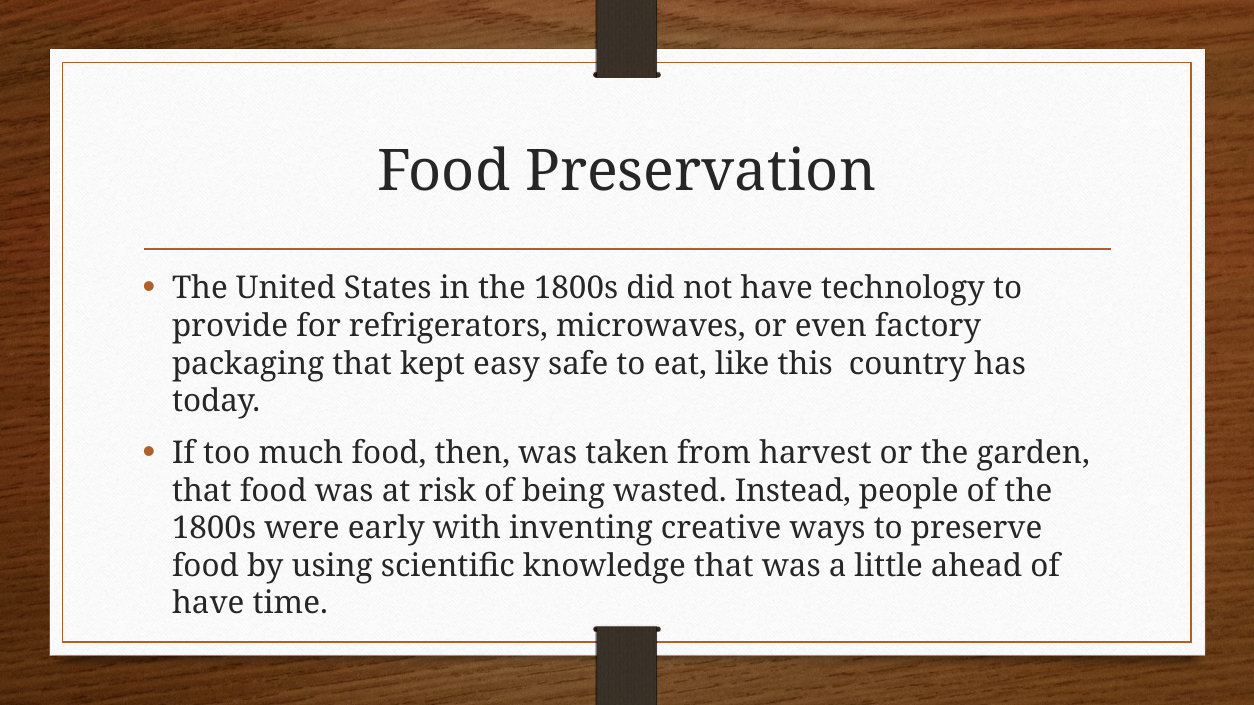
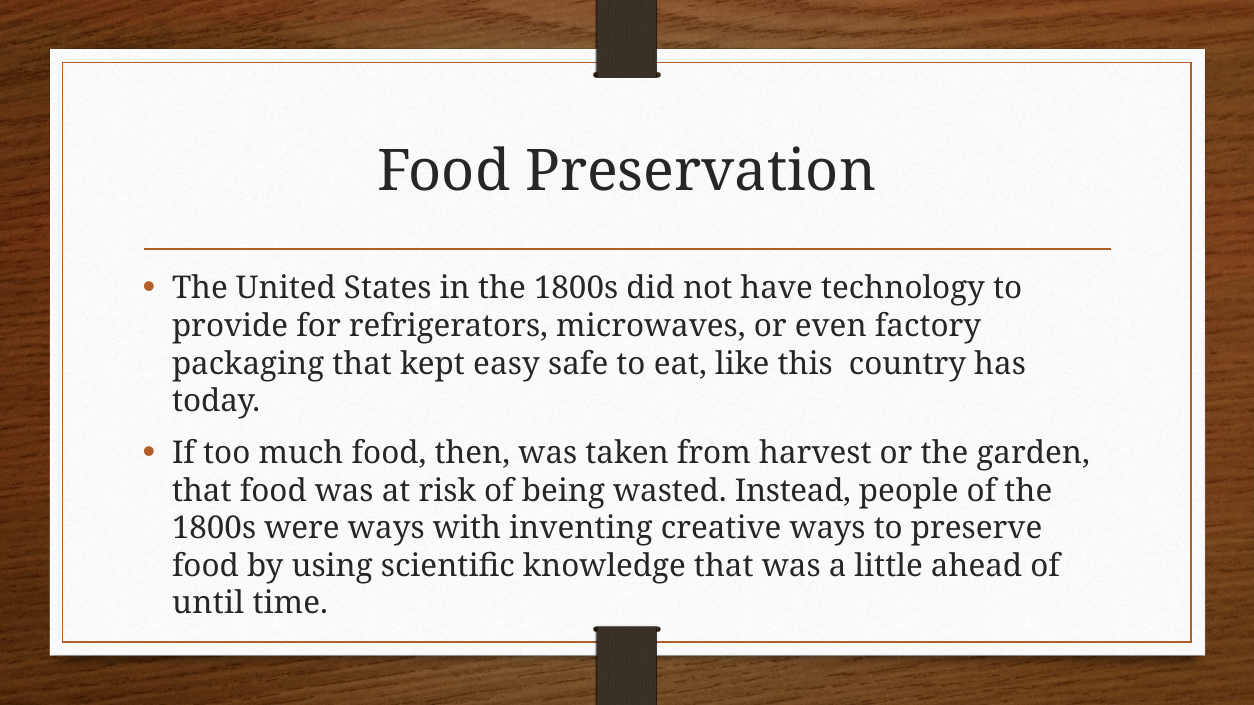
were early: early -> ways (386, 529)
have: have -> until (208, 604)
